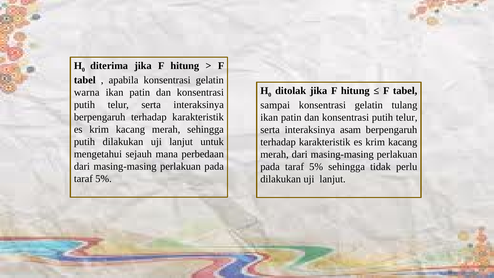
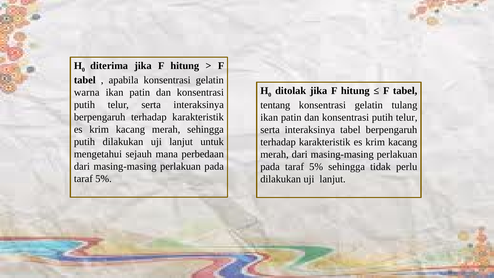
sampai: sampai -> tentang (275, 105)
interaksinya asam: asam -> tabel (350, 130)
